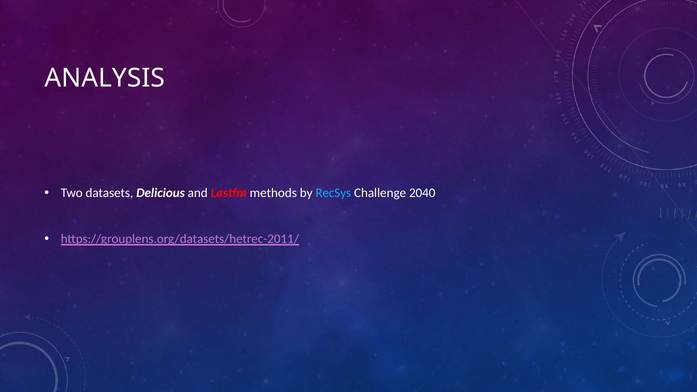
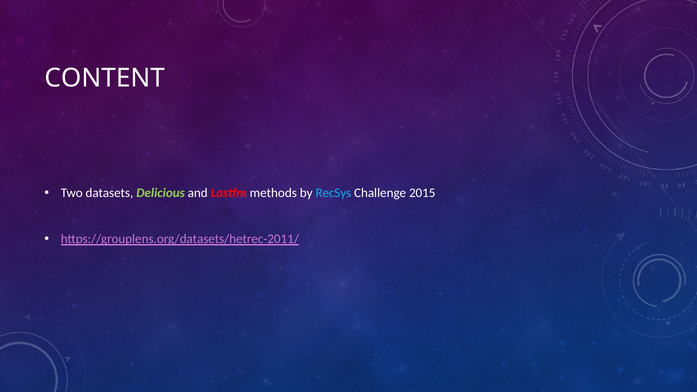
ANALYSIS: ANALYSIS -> CONTENT (105, 78)
Delicious colour: white -> light green (161, 193)
2040: 2040 -> 2015 (422, 193)
